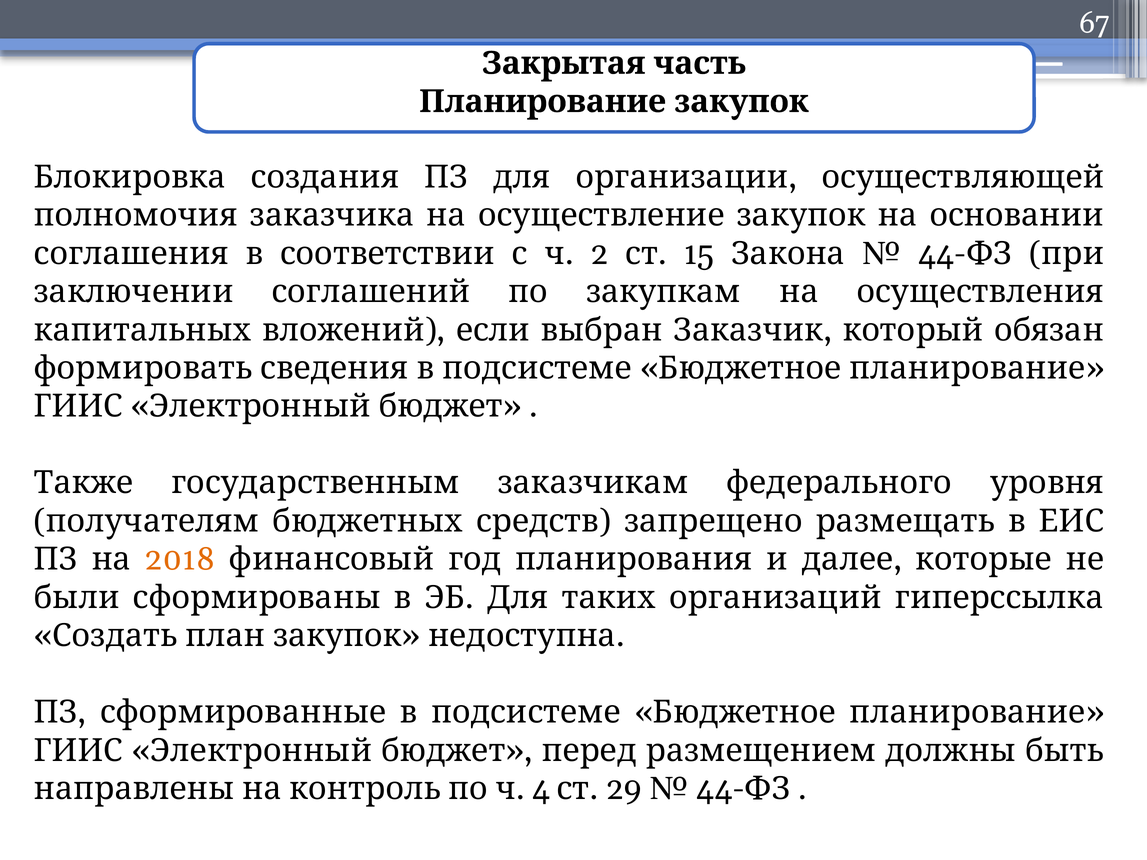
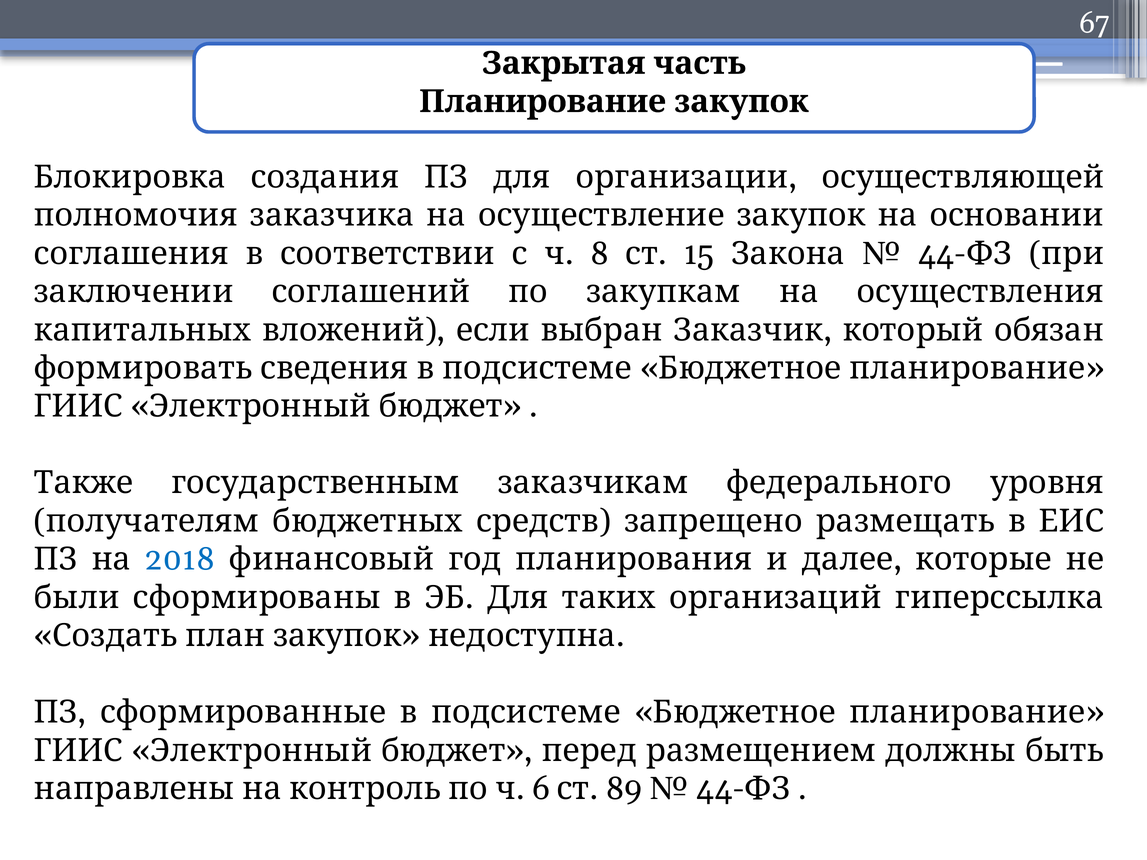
2: 2 -> 8 (600, 254)
2018 colour: orange -> blue (180, 560)
4: 4 -> 6 (541, 789)
29: 29 -> 89 (624, 789)
